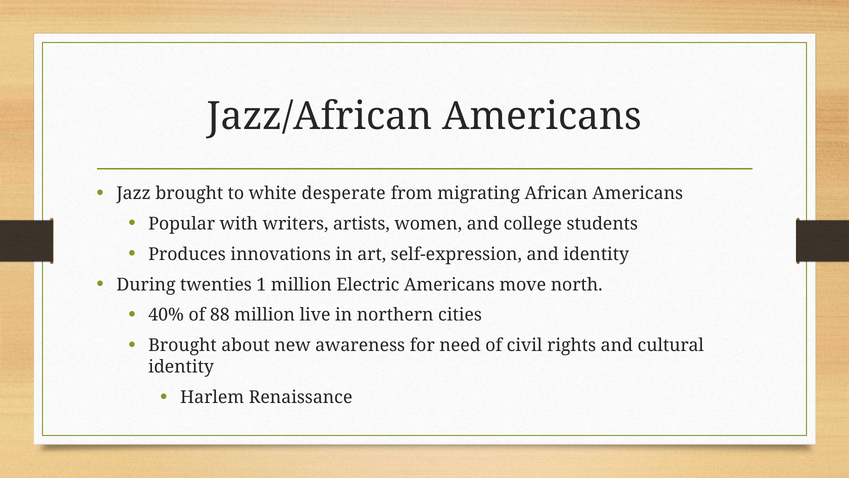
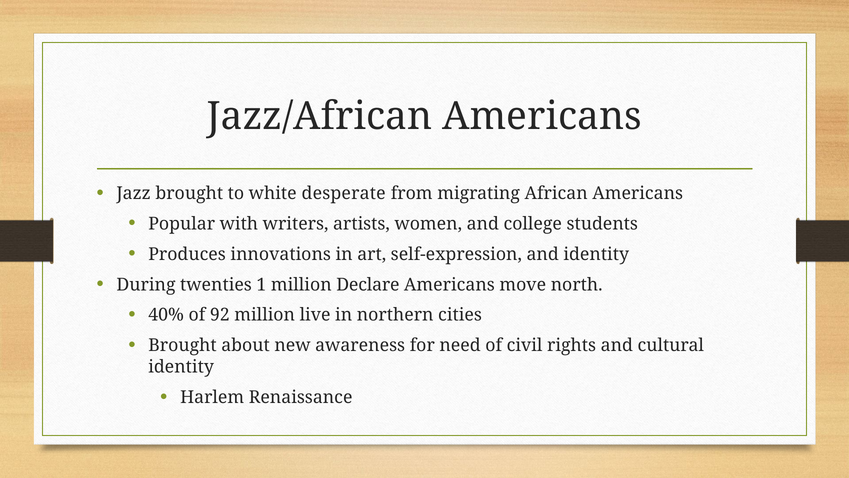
Electric: Electric -> Declare (368, 284)
88: 88 -> 92 (220, 315)
